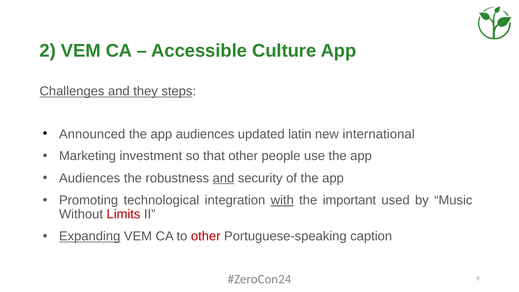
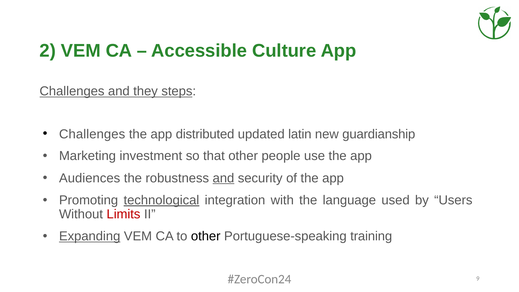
Announced: Announced -> Challenges (92, 134)
app audiences: audiences -> distributed (205, 134)
international: international -> guardianship (379, 134)
technological underline: none -> present (161, 200)
with underline: present -> none (282, 200)
important: important -> language (349, 200)
Music: Music -> Users (453, 200)
other colour: red -> black (206, 236)
caption: caption -> training (371, 236)
